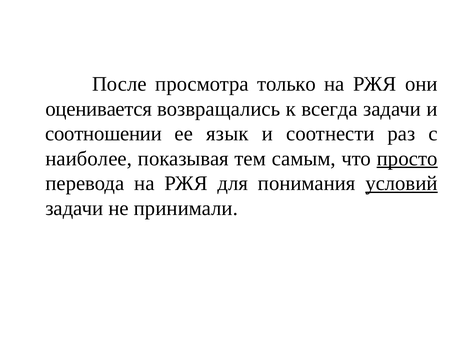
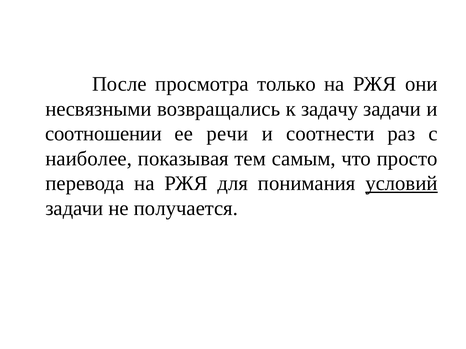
оценивается: оценивается -> несвязными (99, 109)
всегда: всегда -> задачу (330, 109)
язык: язык -> речи (227, 134)
просто underline: present -> none (407, 159)
принимали: принимали -> получается (186, 208)
